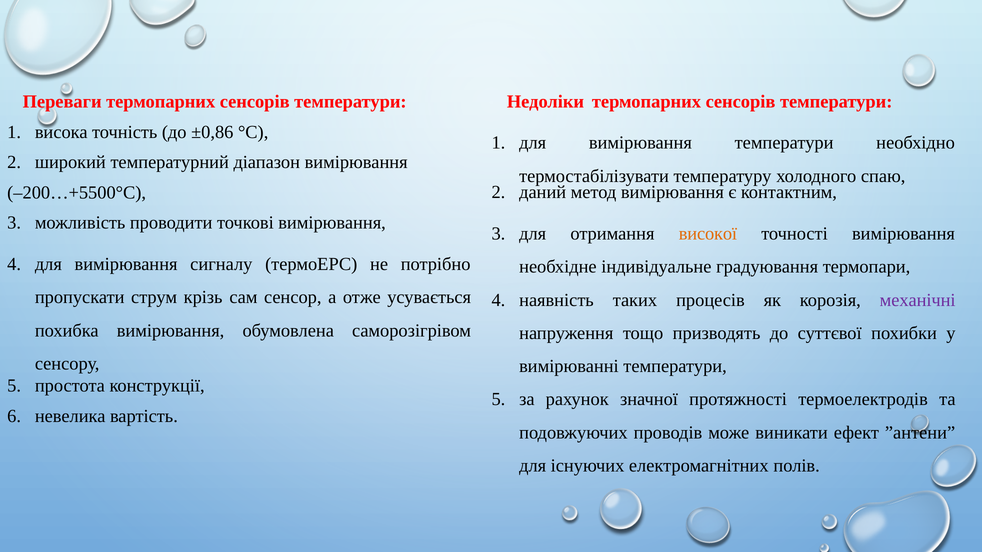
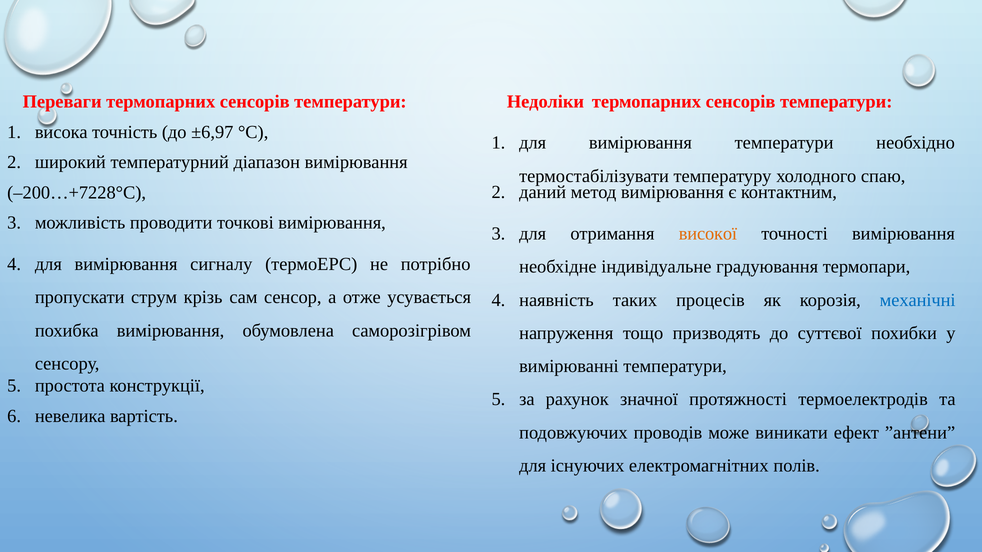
±0,86: ±0,86 -> ±6,97 (212, 132)
–200…+5500°С: –200…+5500°С -> –200…+7228°С (77, 193)
механічні colour: purple -> blue (918, 300)
